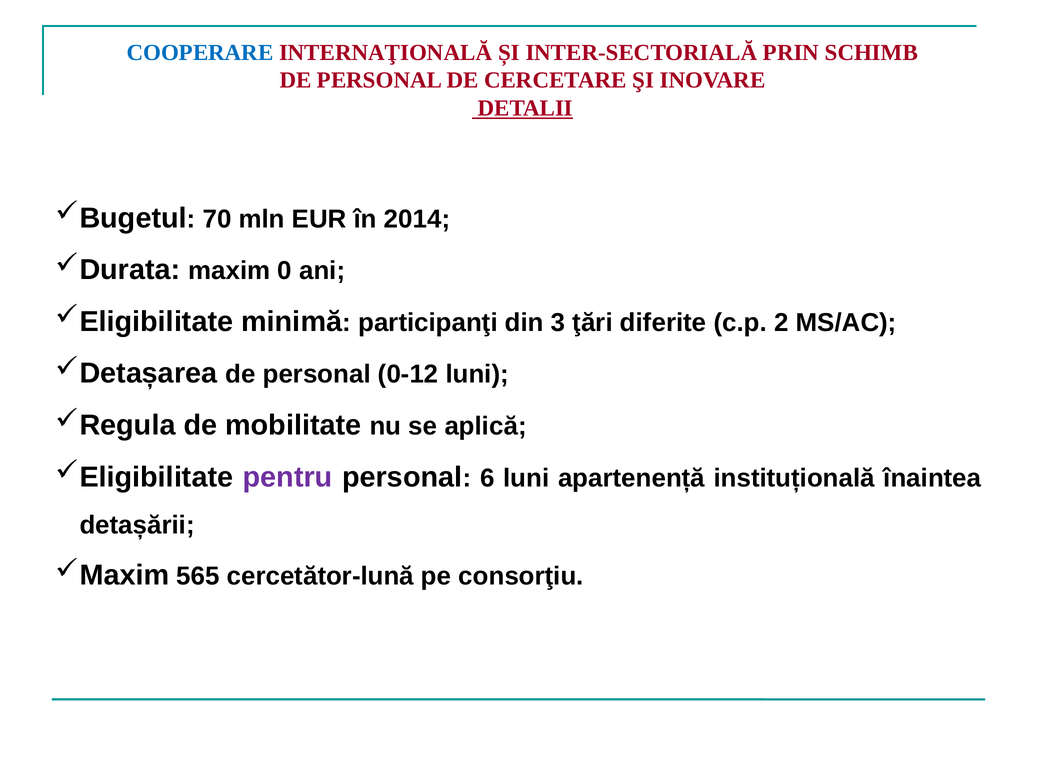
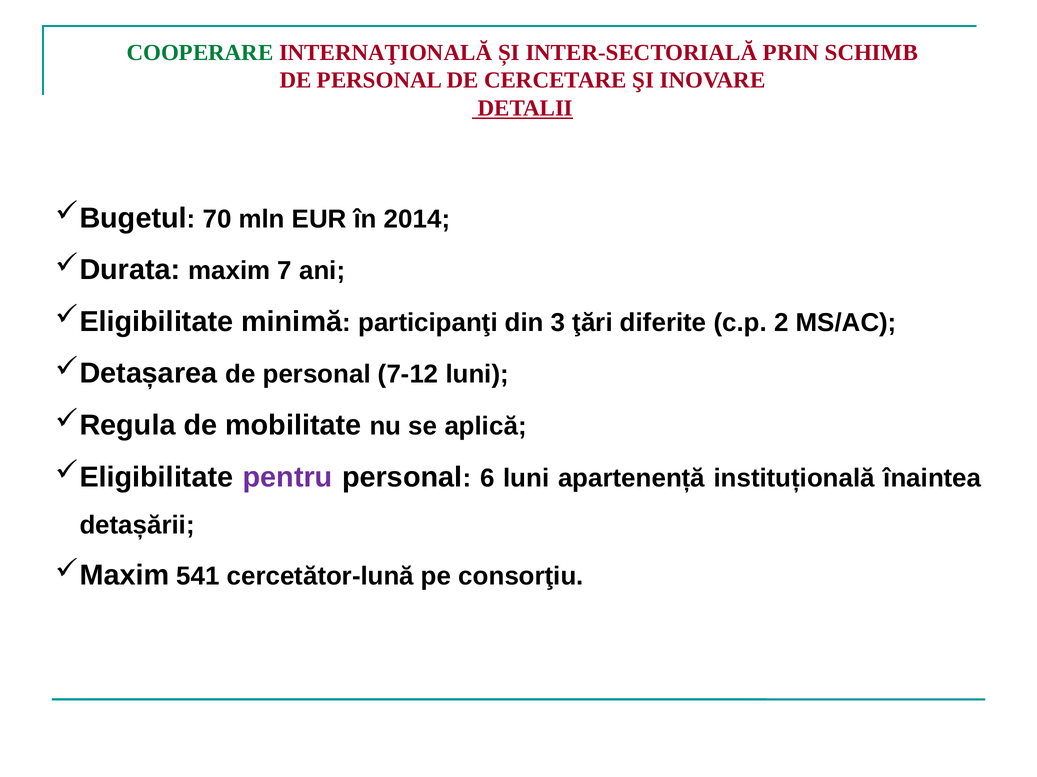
COOPERARE colour: blue -> green (200, 53)
0: 0 -> 7 (285, 271)
0-12: 0-12 -> 7-12 (408, 375)
565: 565 -> 541 (198, 577)
